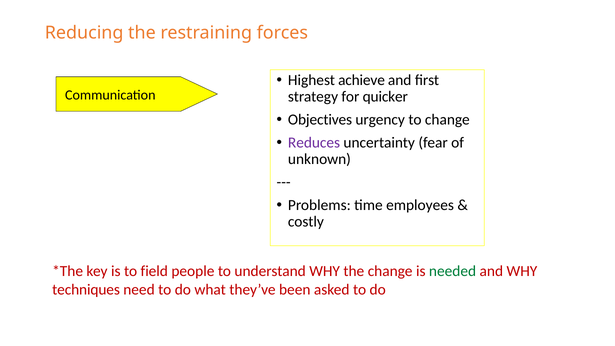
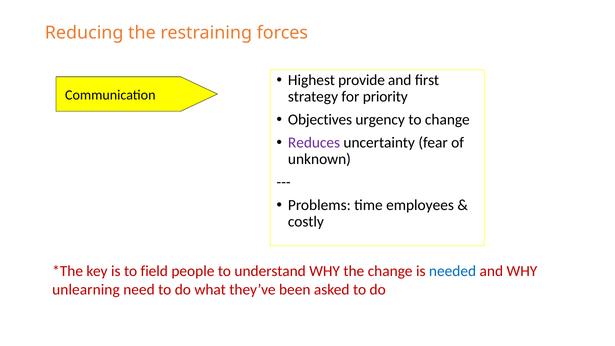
achieve: achieve -> provide (362, 80)
quicker: quicker -> priority (385, 97)
needed colour: green -> blue (453, 271)
techniques: techniques -> unlearning (86, 290)
